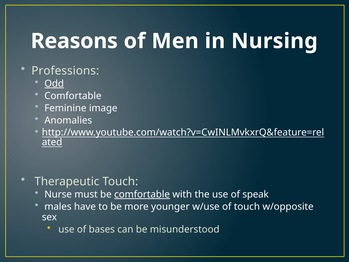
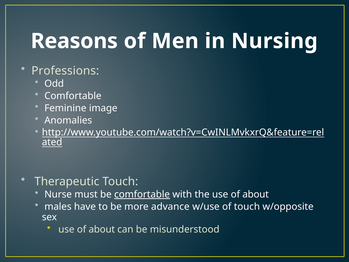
Odd underline: present -> none (54, 84)
the use of speak: speak -> about (256, 194)
younger: younger -> advance (170, 206)
bases: bases -> about (102, 229)
